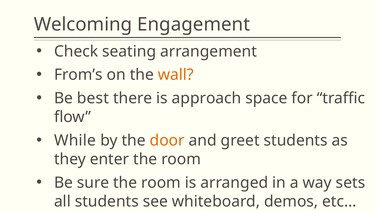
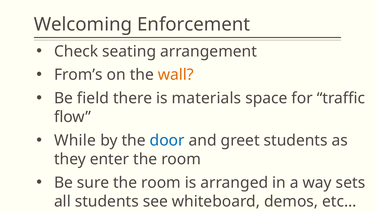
Engagement: Engagement -> Enforcement (194, 24)
best: best -> field (93, 98)
approach: approach -> materials (206, 98)
door colour: orange -> blue (167, 140)
